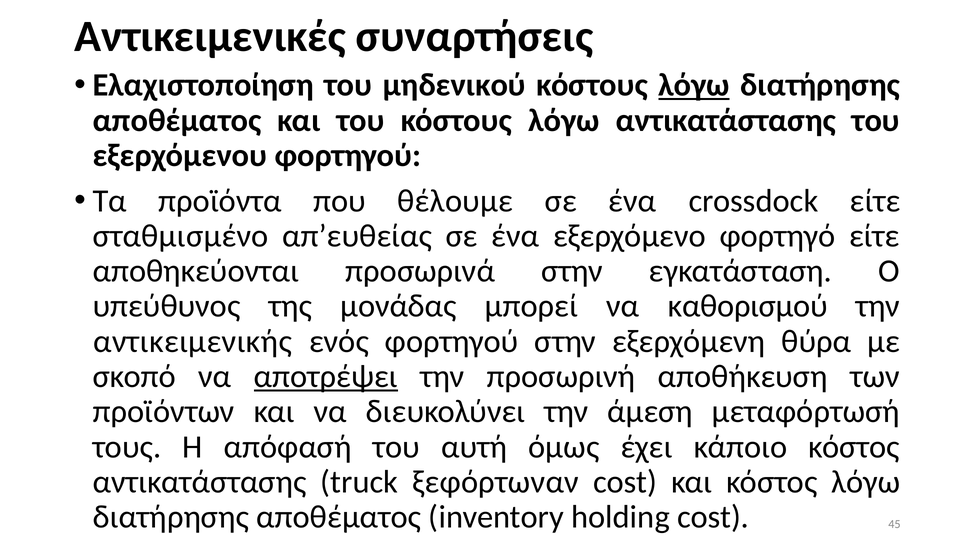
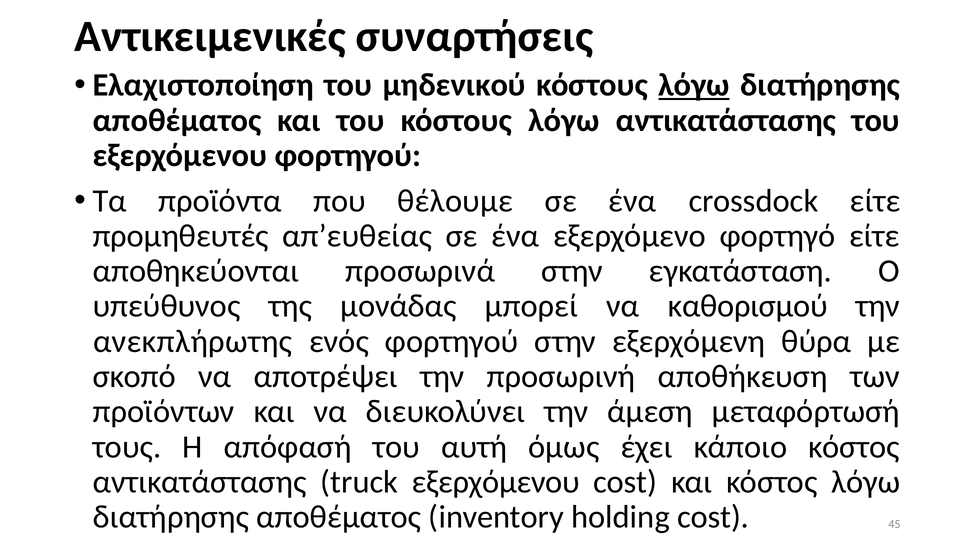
σταθμισμένο: σταθμισμένο -> προμηθευτές (181, 236)
αντικειμενικής: αντικειμενικής -> ανεκπλήρωτης (193, 341)
αποτρέψει underline: present -> none (326, 376)
truck ξεφόρτωναν: ξεφόρτωναν -> εξερχόμενου (496, 482)
